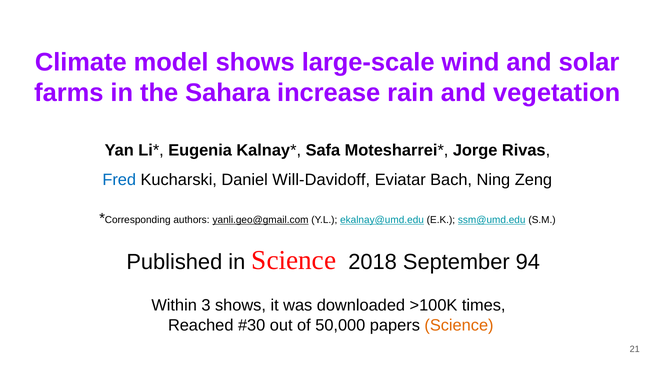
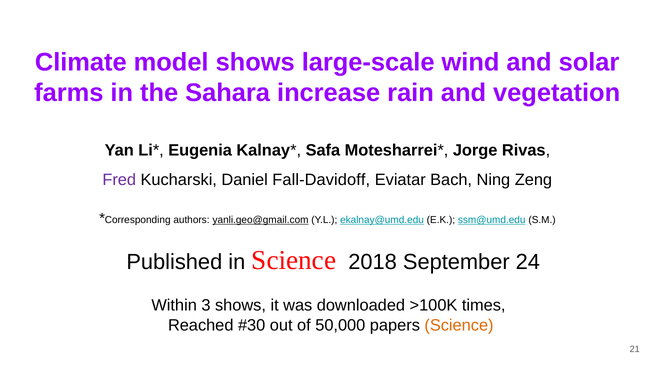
Fred colour: blue -> purple (119, 179)
Will-Davidoff: Will-Davidoff -> Fall-Davidoff (321, 179)
94: 94 -> 24 (528, 262)
